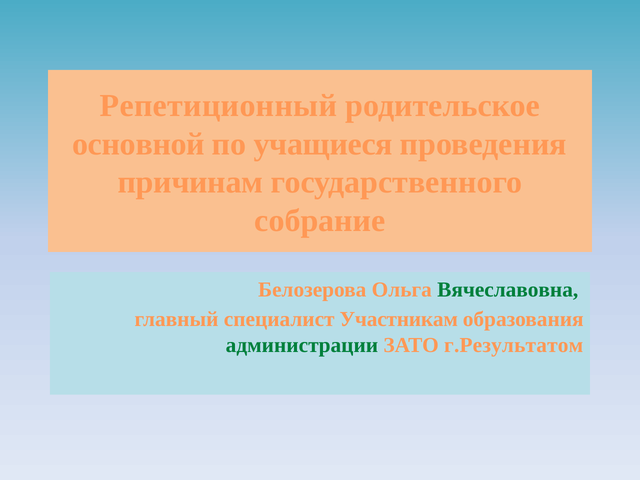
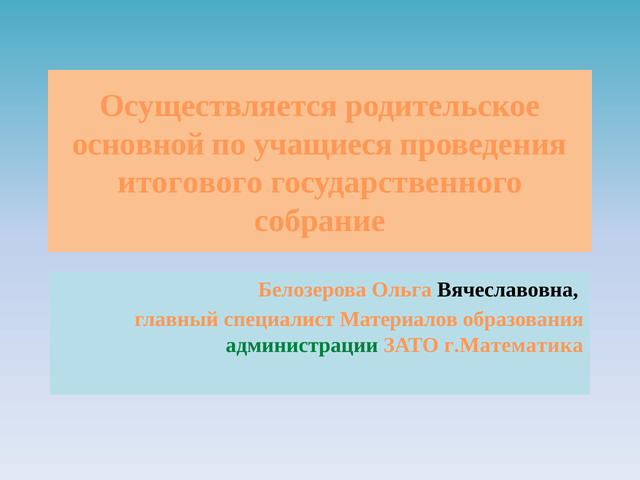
Репетиционный: Репетиционный -> Осуществляется (219, 106)
причинам: причинам -> итогового (190, 182)
Вячеславовна colour: green -> black (508, 289)
Участникам: Участникам -> Материалов (399, 319)
г.Результатом: г.Результатом -> г.Математика (514, 345)
